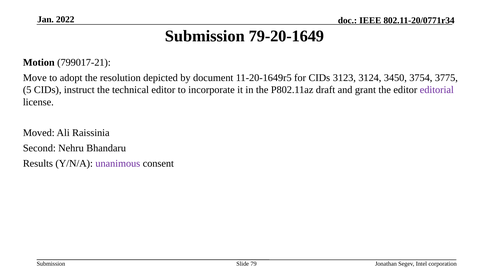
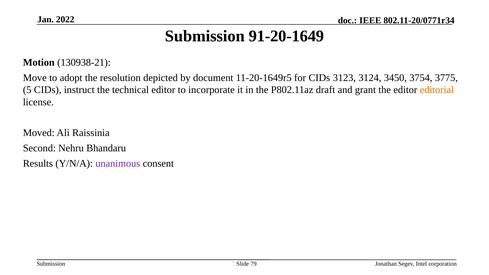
79-20-1649: 79-20-1649 -> 91-20-1649 (286, 36)
799017-21: 799017-21 -> 130938-21 (84, 62)
editorial colour: purple -> orange (437, 90)
